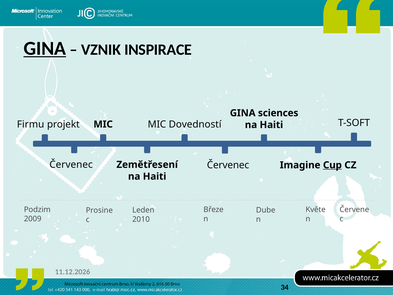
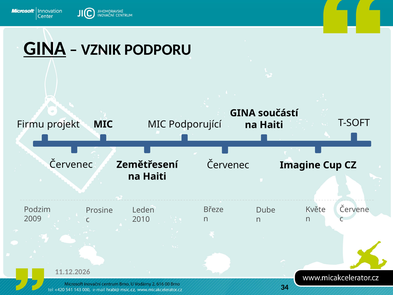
INSPIRACE: INSPIRACE -> PODPORU (158, 50)
sciences: sciences -> součástí (278, 113)
Dovedností: Dovedností -> Podporující (195, 124)
Cup underline: present -> none (332, 165)
